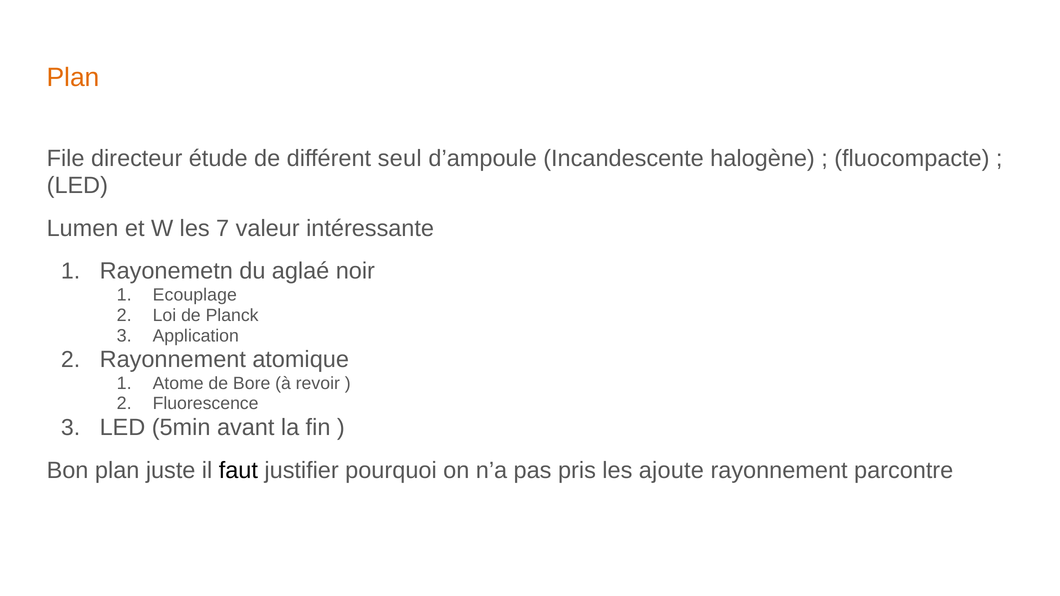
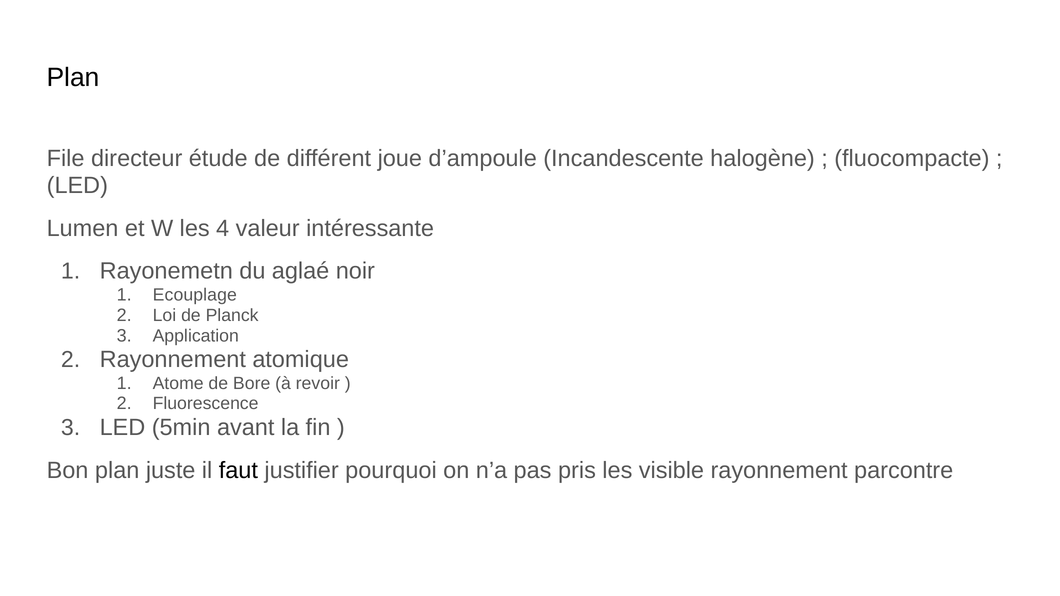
Plan colour: orange -> black (73, 77)
seul: seul -> joue (400, 158)
7: 7 -> 4 (223, 228)
ajoute: ajoute -> visible (671, 471)
